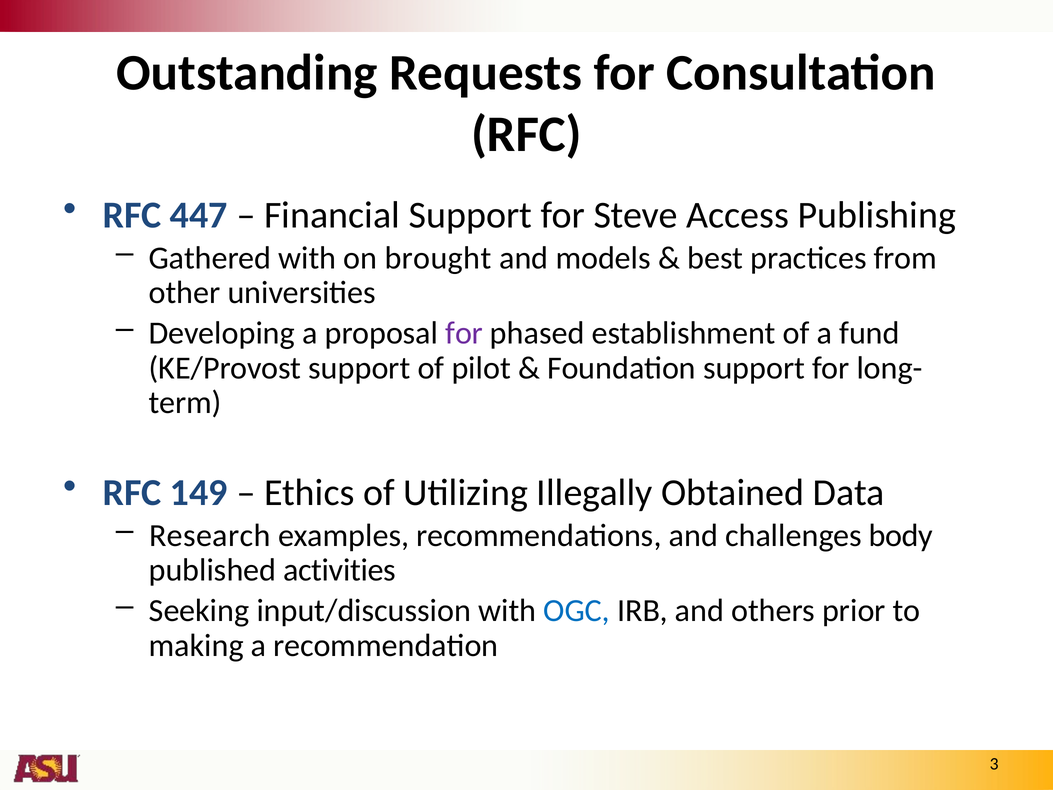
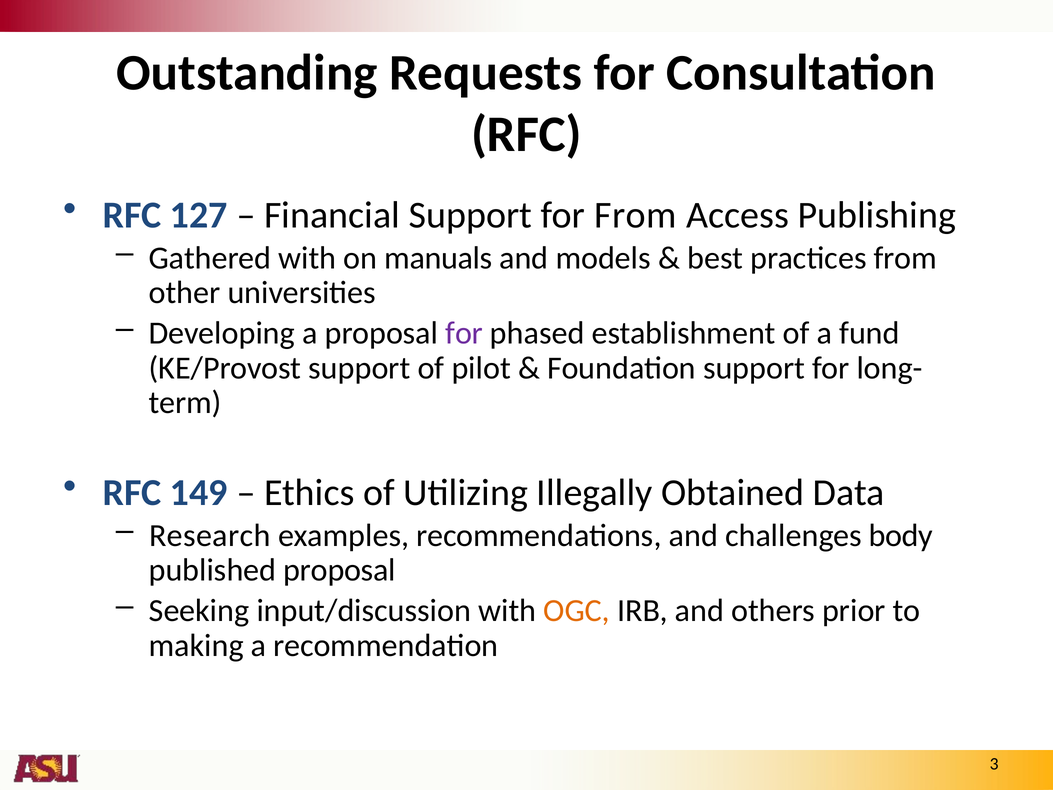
447: 447 -> 127 (199, 215)
for Steve: Steve -> From (635, 215)
brought: brought -> manuals (438, 258)
published activities: activities -> proposal (339, 570)
OGC colour: blue -> orange (577, 611)
